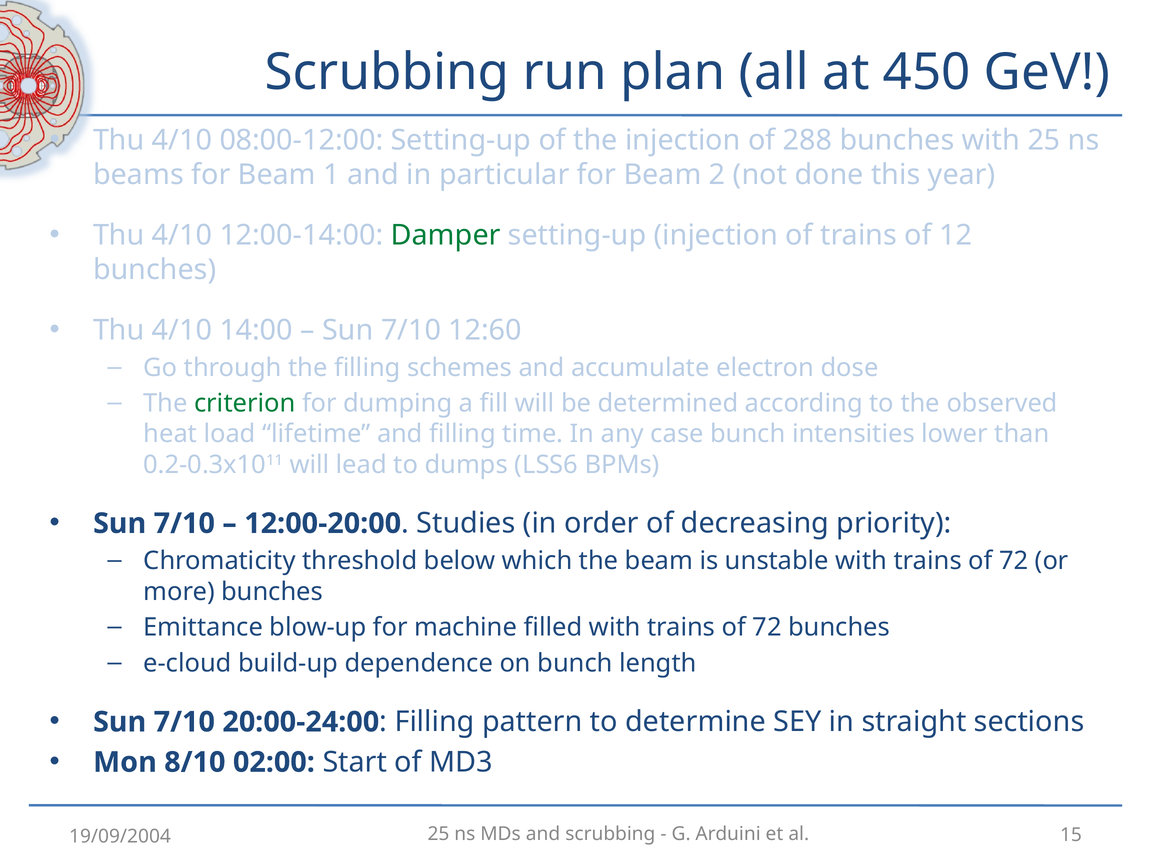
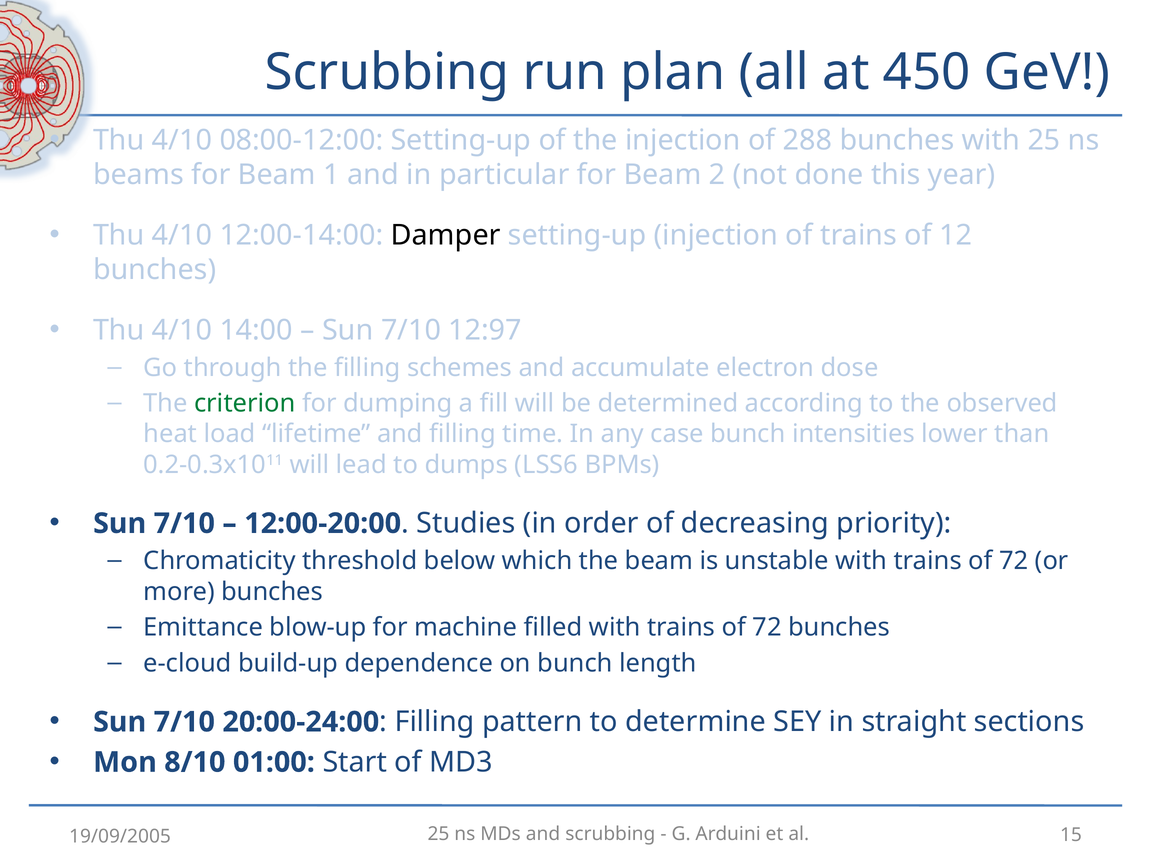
Damper colour: green -> black (446, 235)
12:60: 12:60 -> 12:97 (485, 330)
02:00: 02:00 -> 01:00 (274, 762)
19/09/2004: 19/09/2004 -> 19/09/2005 (120, 837)
